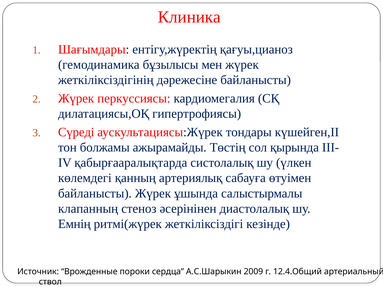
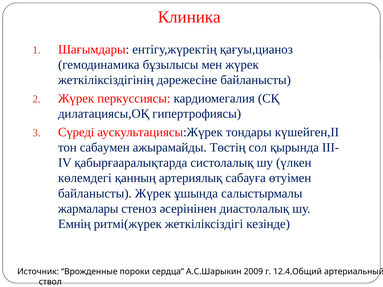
болжамы: болжамы -> сабаумен (105, 148)
клапанның: клапанның -> жармалары (88, 209)
